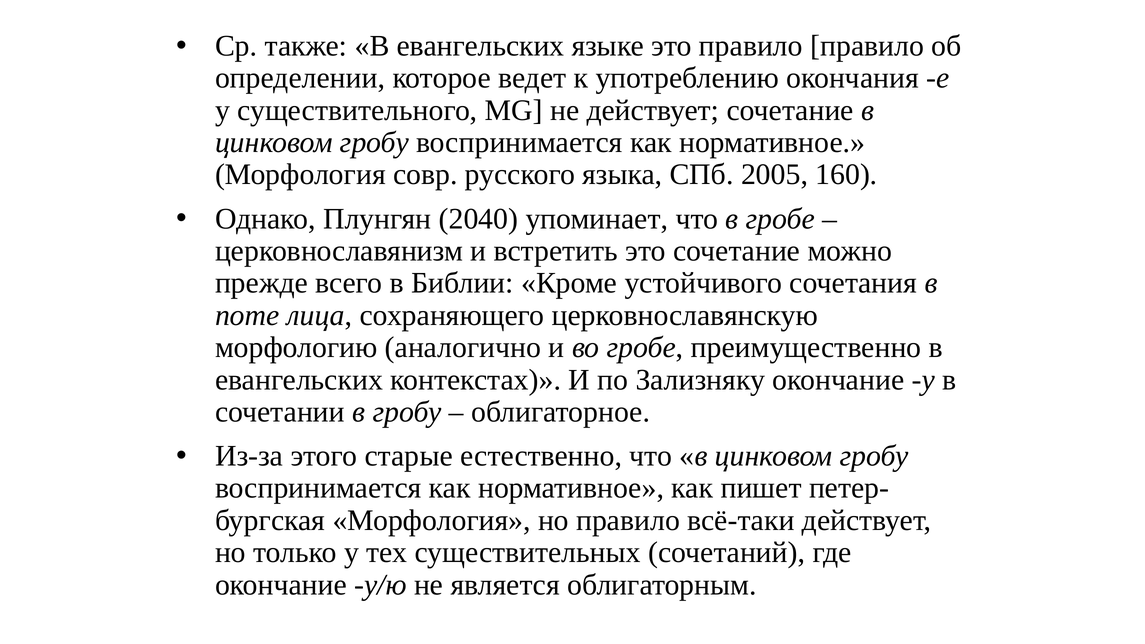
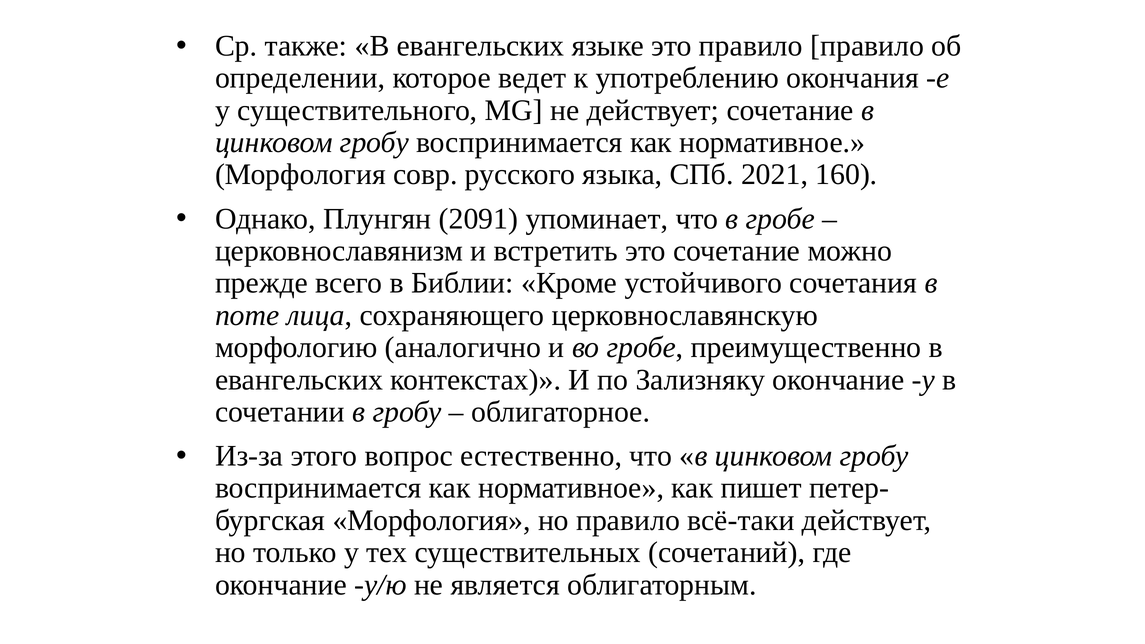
2005: 2005 -> 2021 (775, 175)
2040: 2040 -> 2091 (478, 219)
старые: старые -> вопрос (409, 456)
